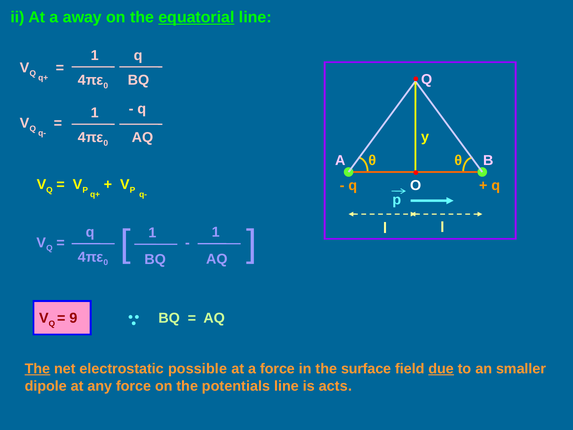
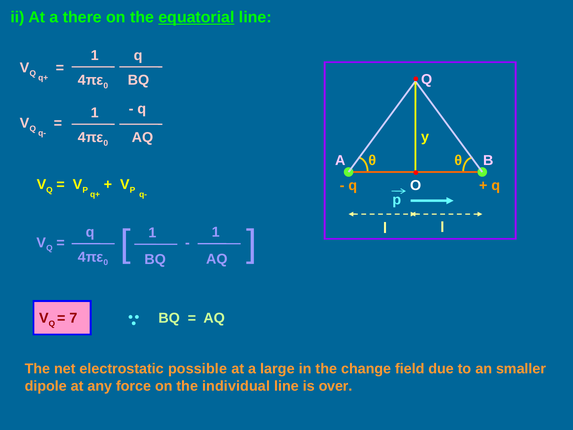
away: away -> there (82, 17)
9: 9 -> 7 (74, 318)
The underline: present -> none (37, 369)
a force: force -> large (277, 369)
surface: surface -> change (366, 369)
due underline: present -> none (441, 369)
potentials: potentials -> individual (236, 386)
acts: acts -> over (336, 386)
